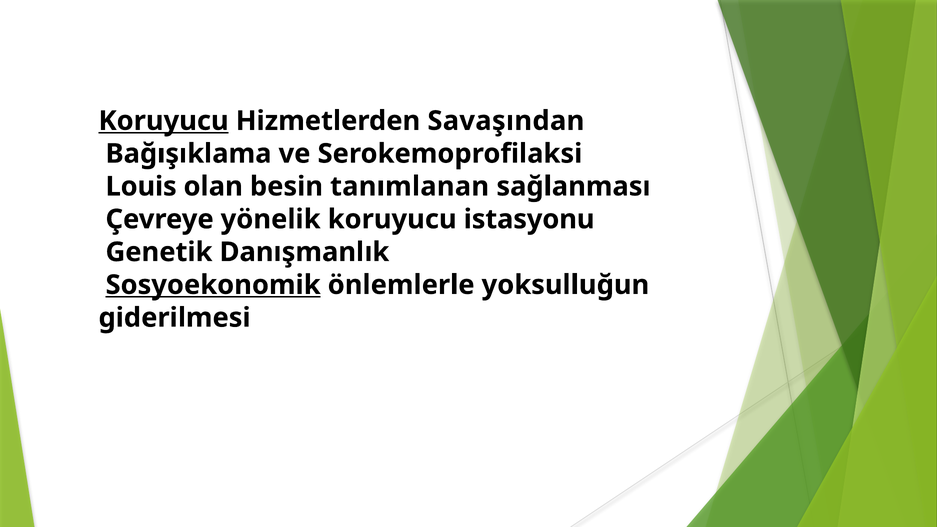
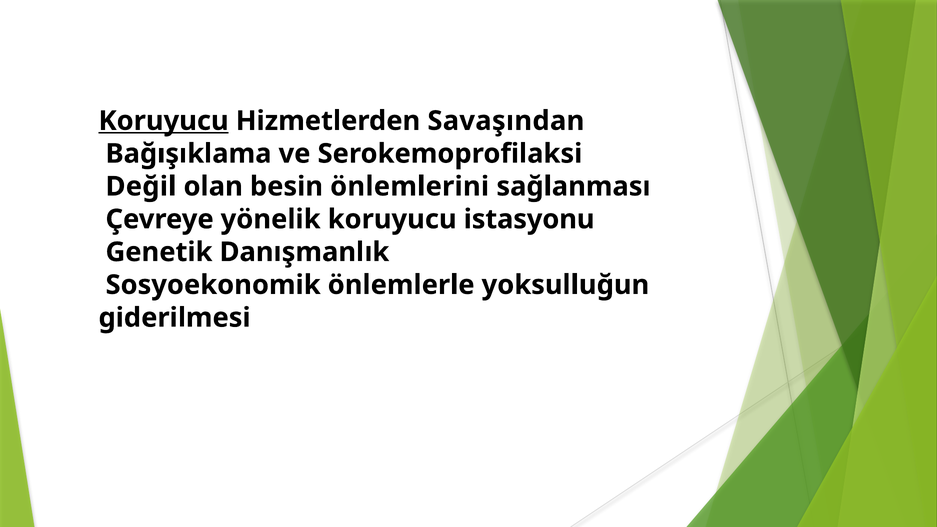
Louis: Louis -> Değil (141, 187)
tanımlanan: tanımlanan -> önlemlerini (410, 187)
Sosyoekonomik underline: present -> none (213, 285)
